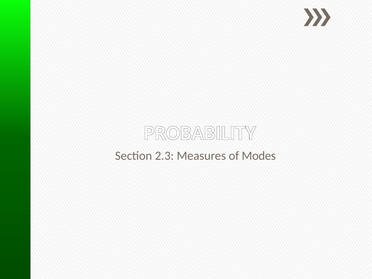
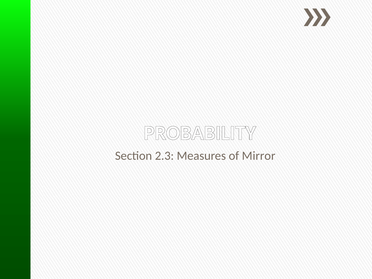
Modes: Modes -> Mirror (259, 156)
